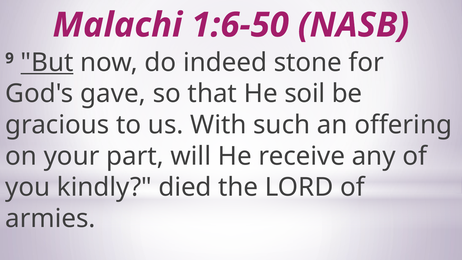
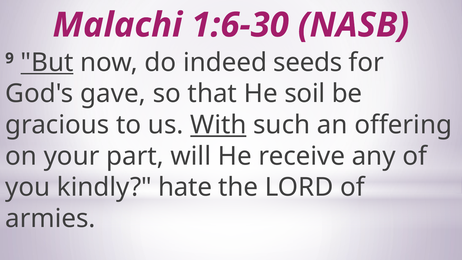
1:6-50: 1:6-50 -> 1:6-30 (240, 25)
stone: stone -> seeds (308, 62)
With underline: none -> present (218, 125)
died: died -> hate (185, 187)
